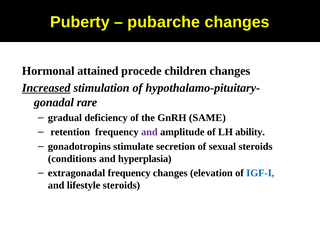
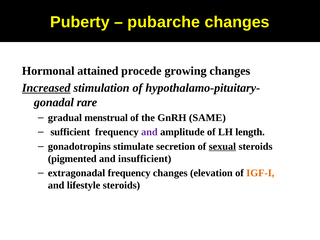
children: children -> growing (186, 71)
deficiency: deficiency -> menstrual (106, 118)
retention: retention -> sufficient (70, 132)
ability: ability -> length (250, 132)
sexual underline: none -> present (222, 146)
conditions: conditions -> pigmented (72, 159)
hyperplasia: hyperplasia -> insufficient (145, 159)
IGF-I colour: blue -> orange (260, 173)
